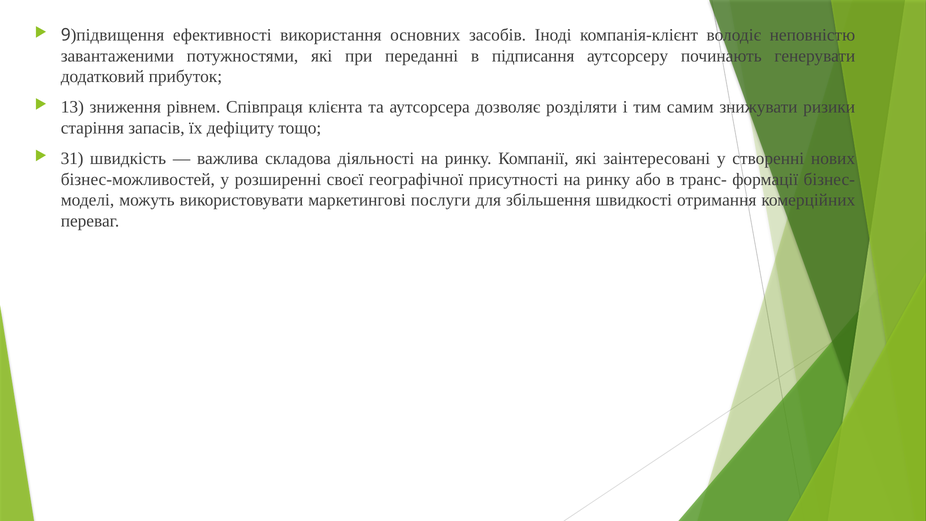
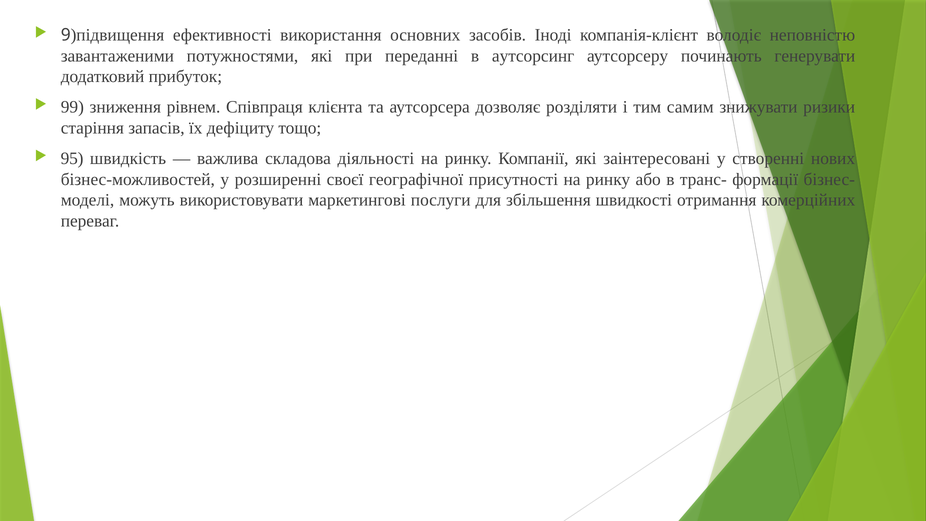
підписання: підписання -> аутсорсинг (533, 56)
13: 13 -> 99 (72, 107)
31: 31 -> 95 (72, 159)
